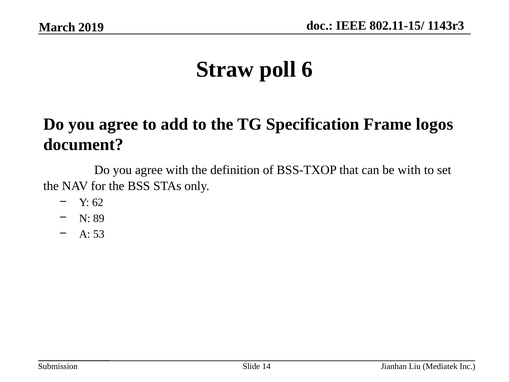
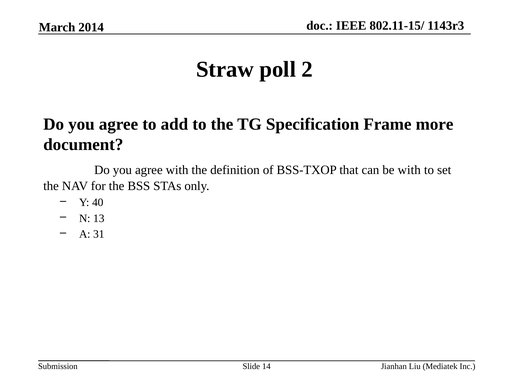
2019: 2019 -> 2014 (91, 27)
6: 6 -> 2 (307, 69)
logos: logos -> more (435, 124)
62: 62 -> 40 (98, 202)
89: 89 -> 13 (99, 218)
53: 53 -> 31 (99, 234)
